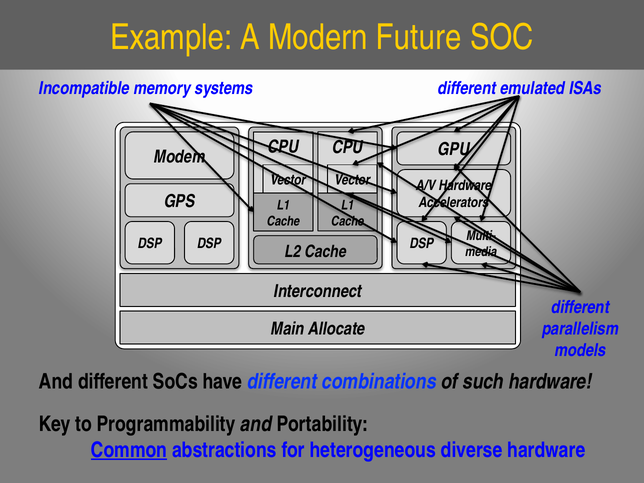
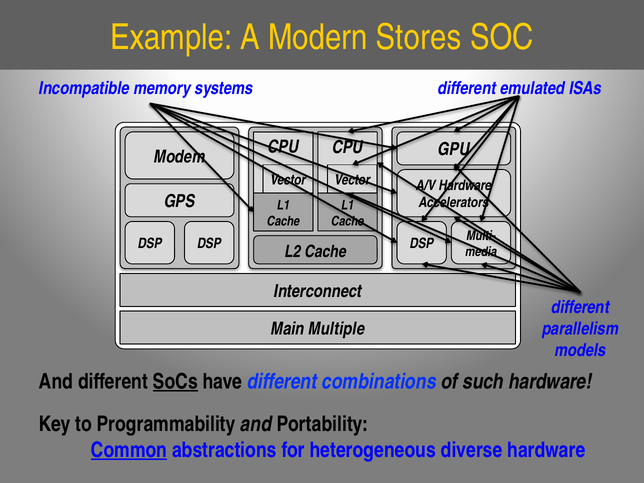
Future: Future -> Stores (419, 37)
Allocate: Allocate -> Multiple (337, 329)
SoCs underline: none -> present (175, 381)
